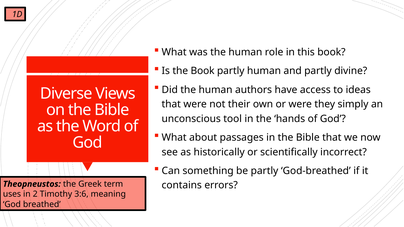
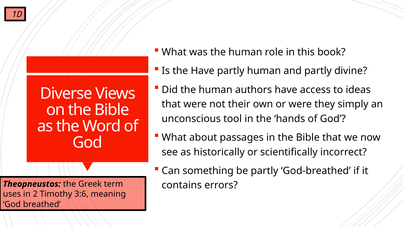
the Book: Book -> Have (203, 71)
